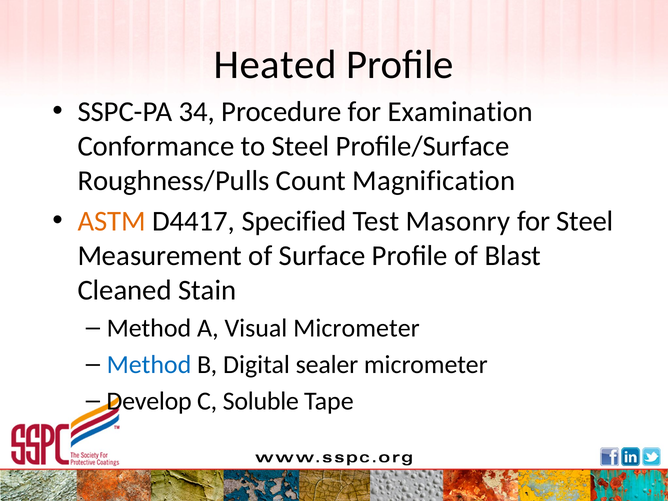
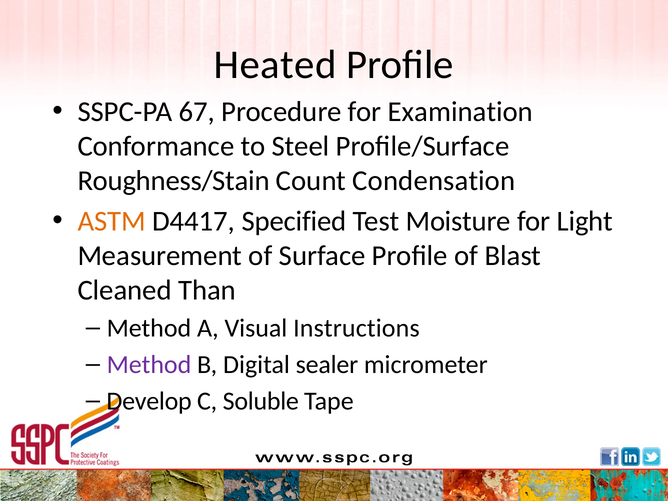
34: 34 -> 67 (197, 112)
Roughness/Pulls: Roughness/Pulls -> Roughness/Stain (174, 181)
Magnification: Magnification -> Condensation (434, 181)
Masonry: Masonry -> Moisture (458, 221)
for Steel: Steel -> Light (585, 221)
Stain: Stain -> Than (207, 290)
Visual Micrometer: Micrometer -> Instructions (356, 328)
Method colour: blue -> purple (149, 365)
